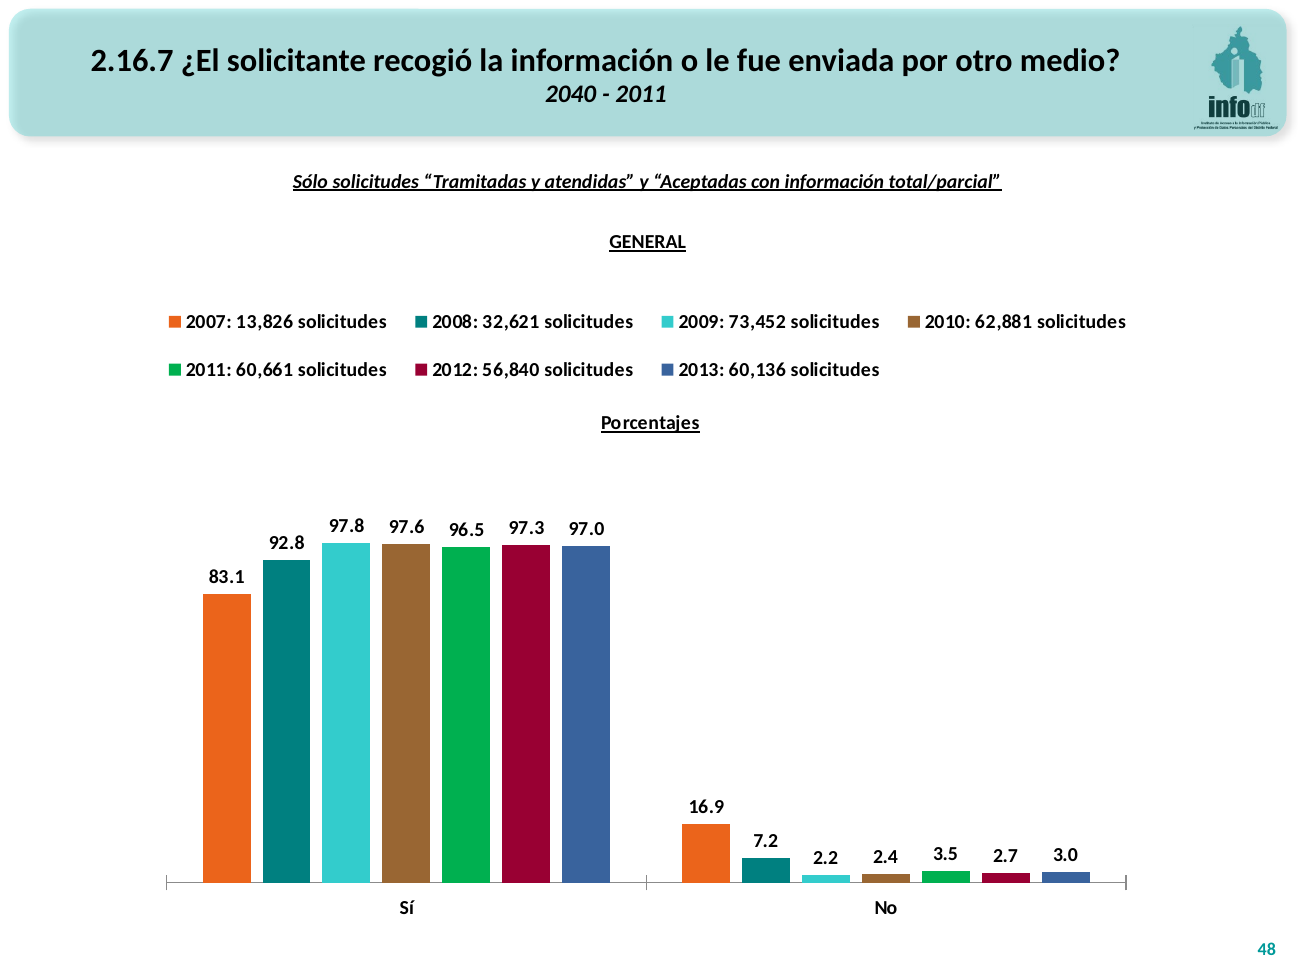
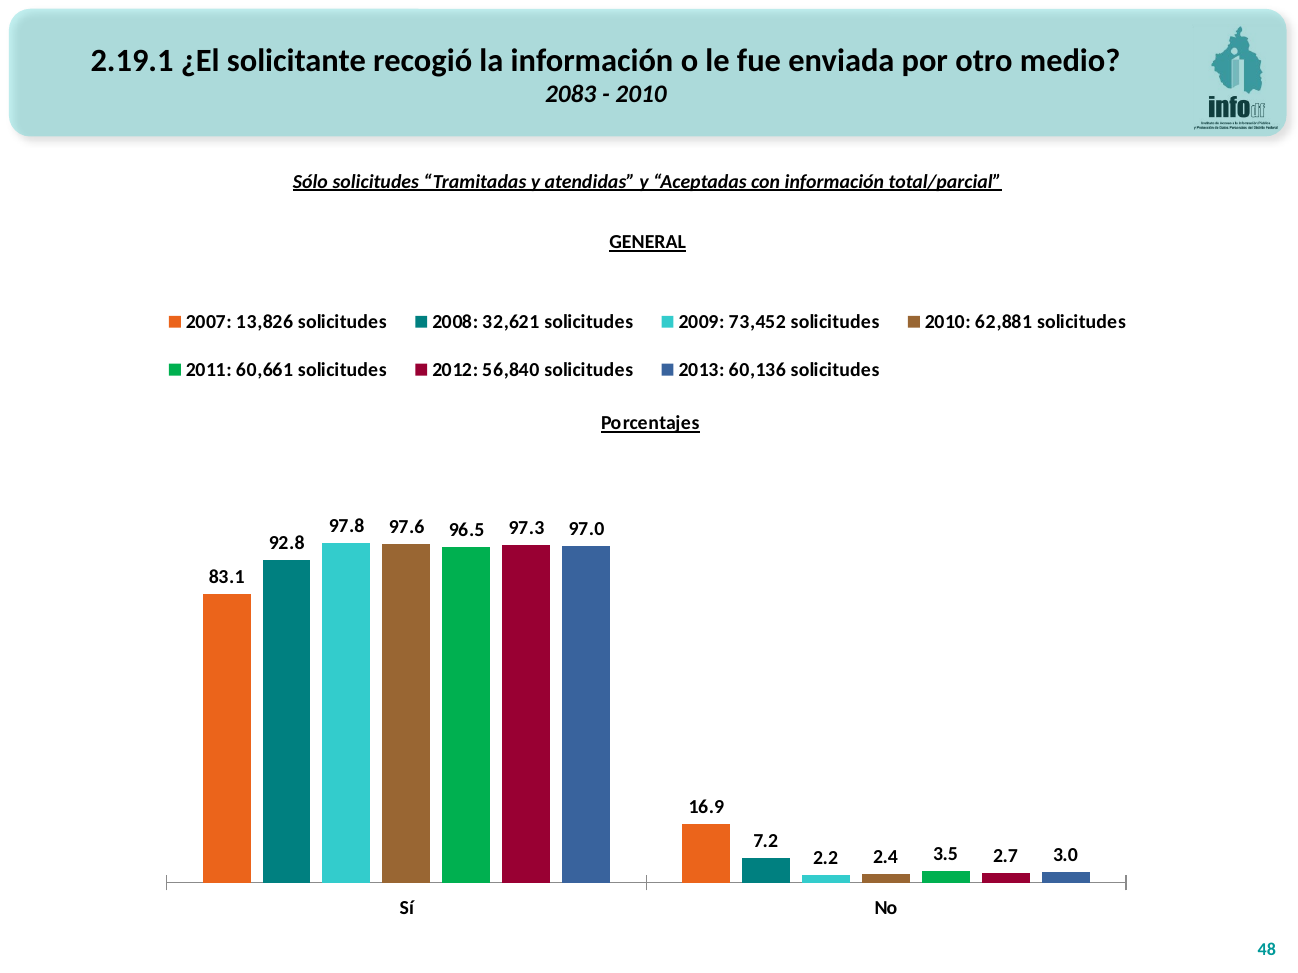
2.16.7: 2.16.7 -> 2.19.1 (132, 61)
2040: 2040 -> 2083 (571, 95)
2011: 2011 -> 2010 (641, 95)
